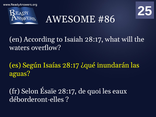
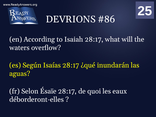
AWESOME: AWESOME -> DEVRIONS (71, 19)
